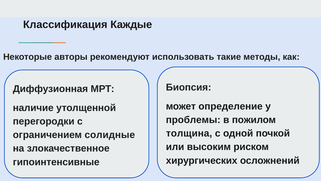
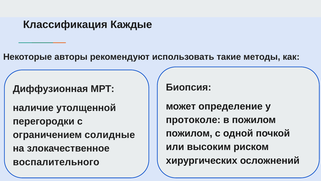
проблемы: проблемы -> протоколе (193, 120)
толщина: толщина -> пожилом (189, 133)
гипоинтенсивные: гипоинтенсивные -> воспалительного (56, 162)
